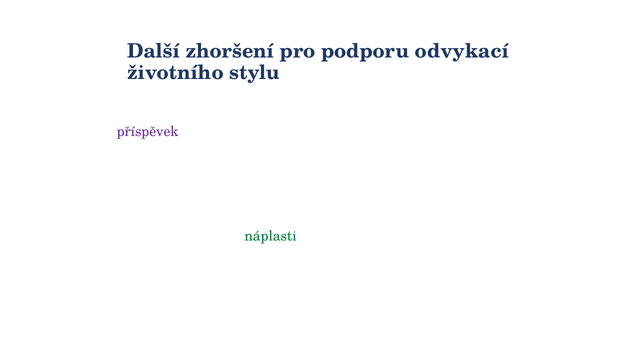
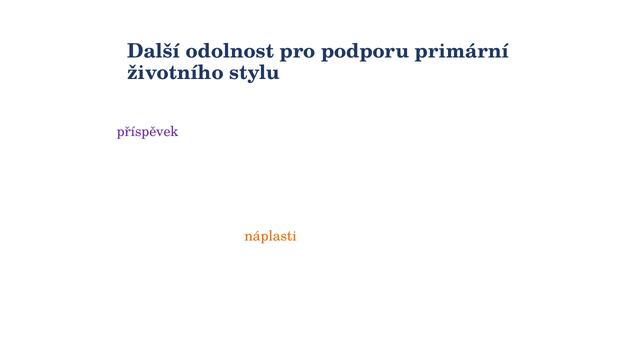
Další zhoršení: zhoršení -> odolnost (230, 51)
podporu odvykací: odvykací -> primární (462, 51)
náplasti colour: green -> orange (271, 236)
